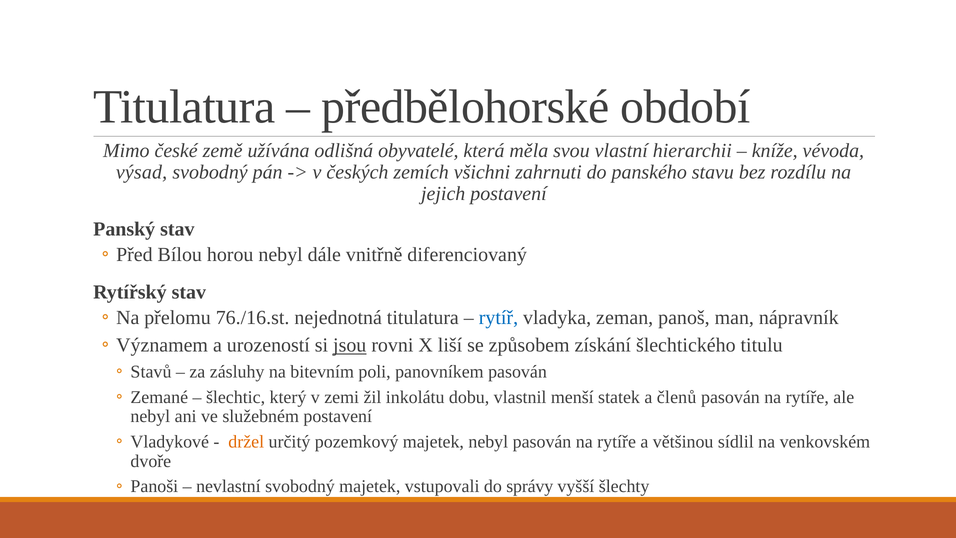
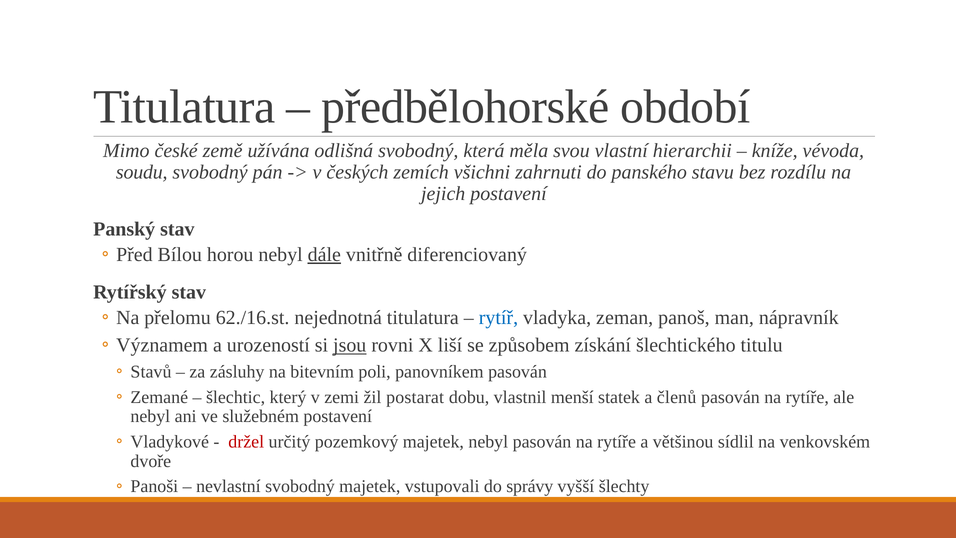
odlišná obyvatelé: obyvatelé -> svobodný (418, 150)
výsad: výsad -> soudu (142, 172)
dále underline: none -> present (324, 255)
76./16.st: 76./16.st -> 62./16.st (253, 318)
inkolátu: inkolátu -> postarat (415, 397)
držel colour: orange -> red (246, 442)
